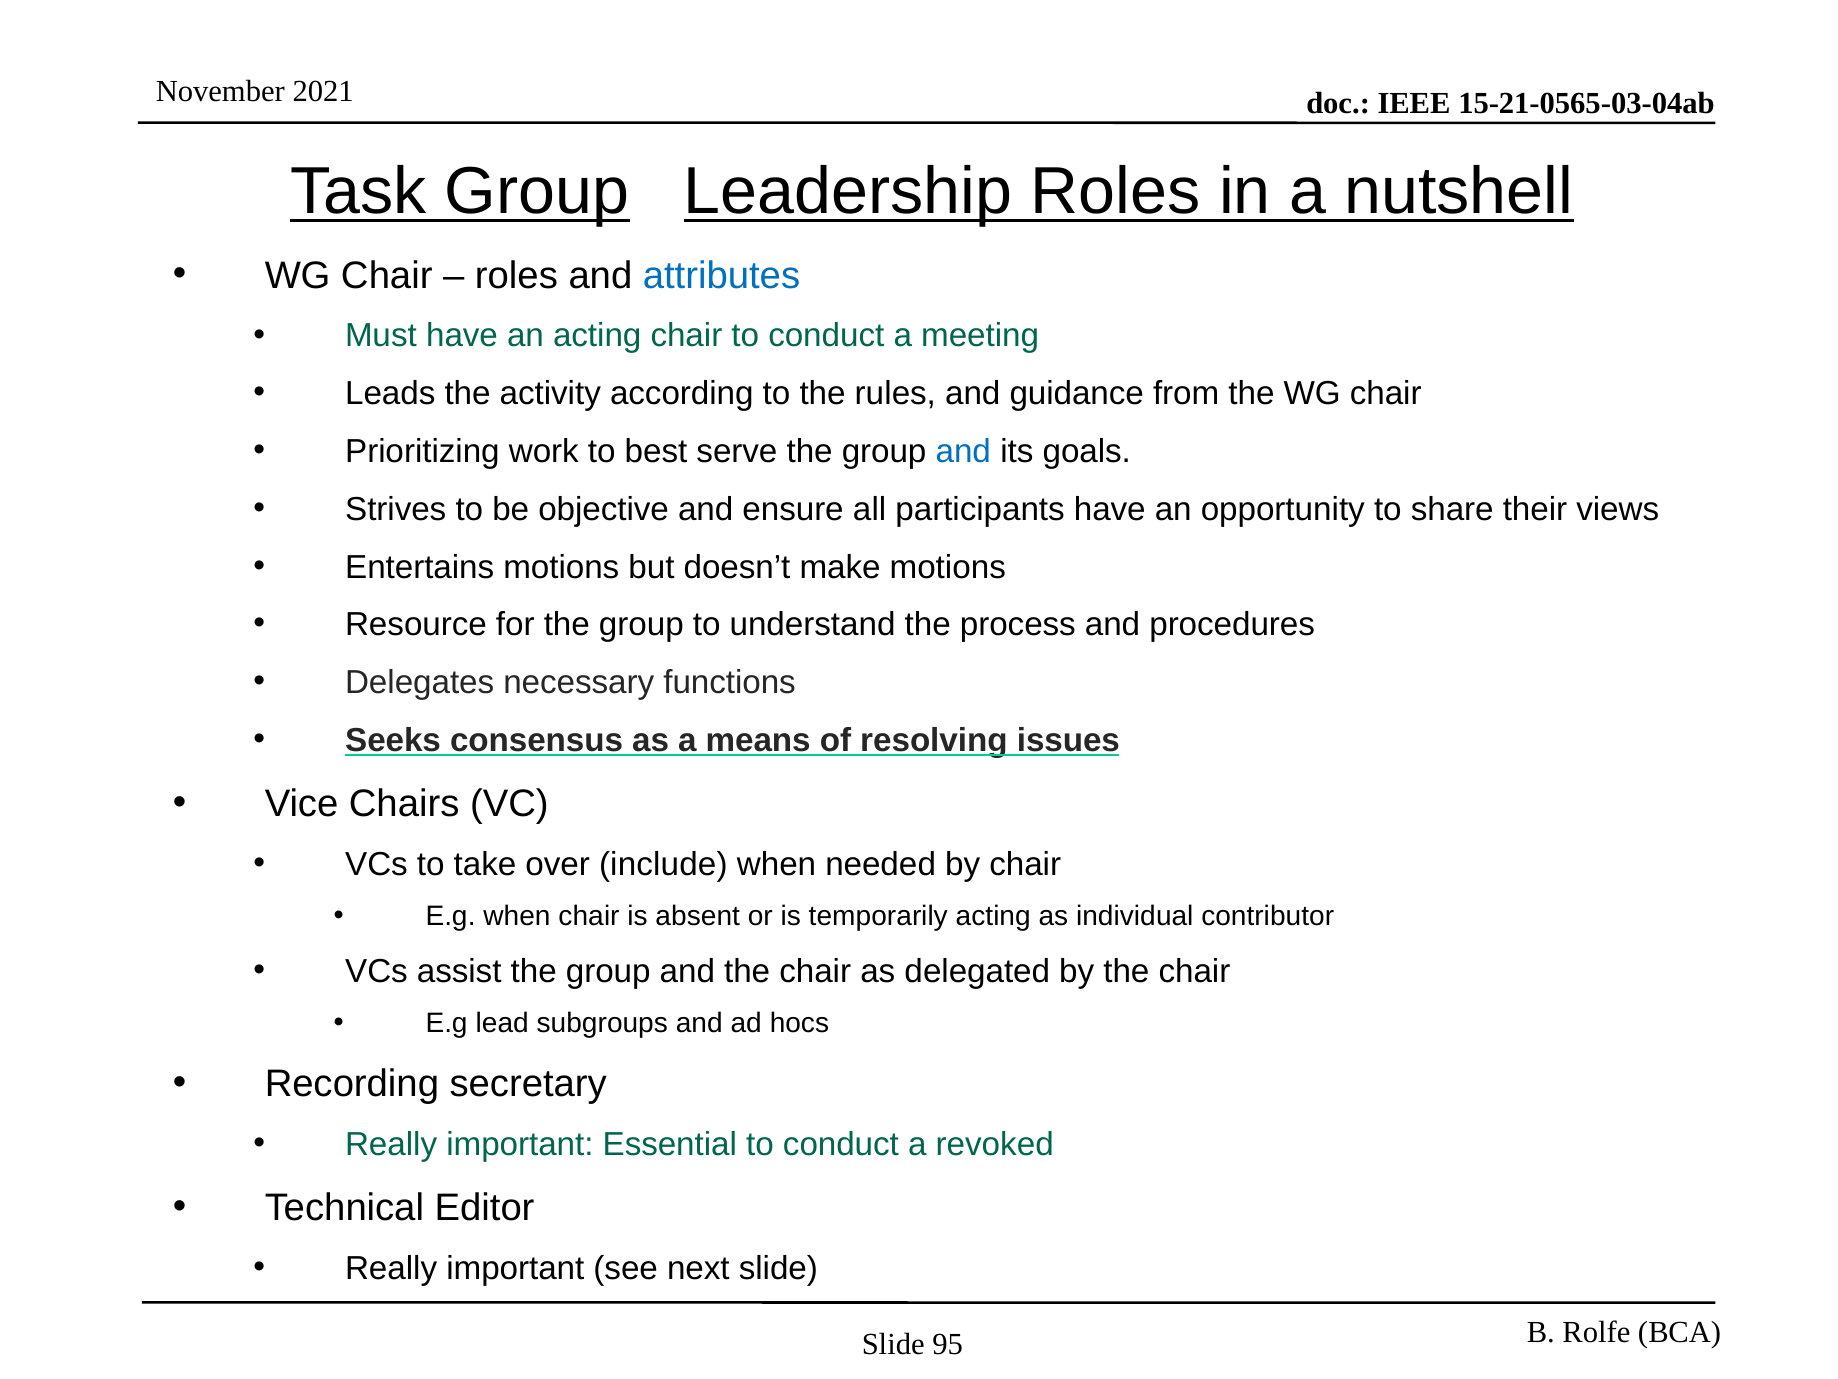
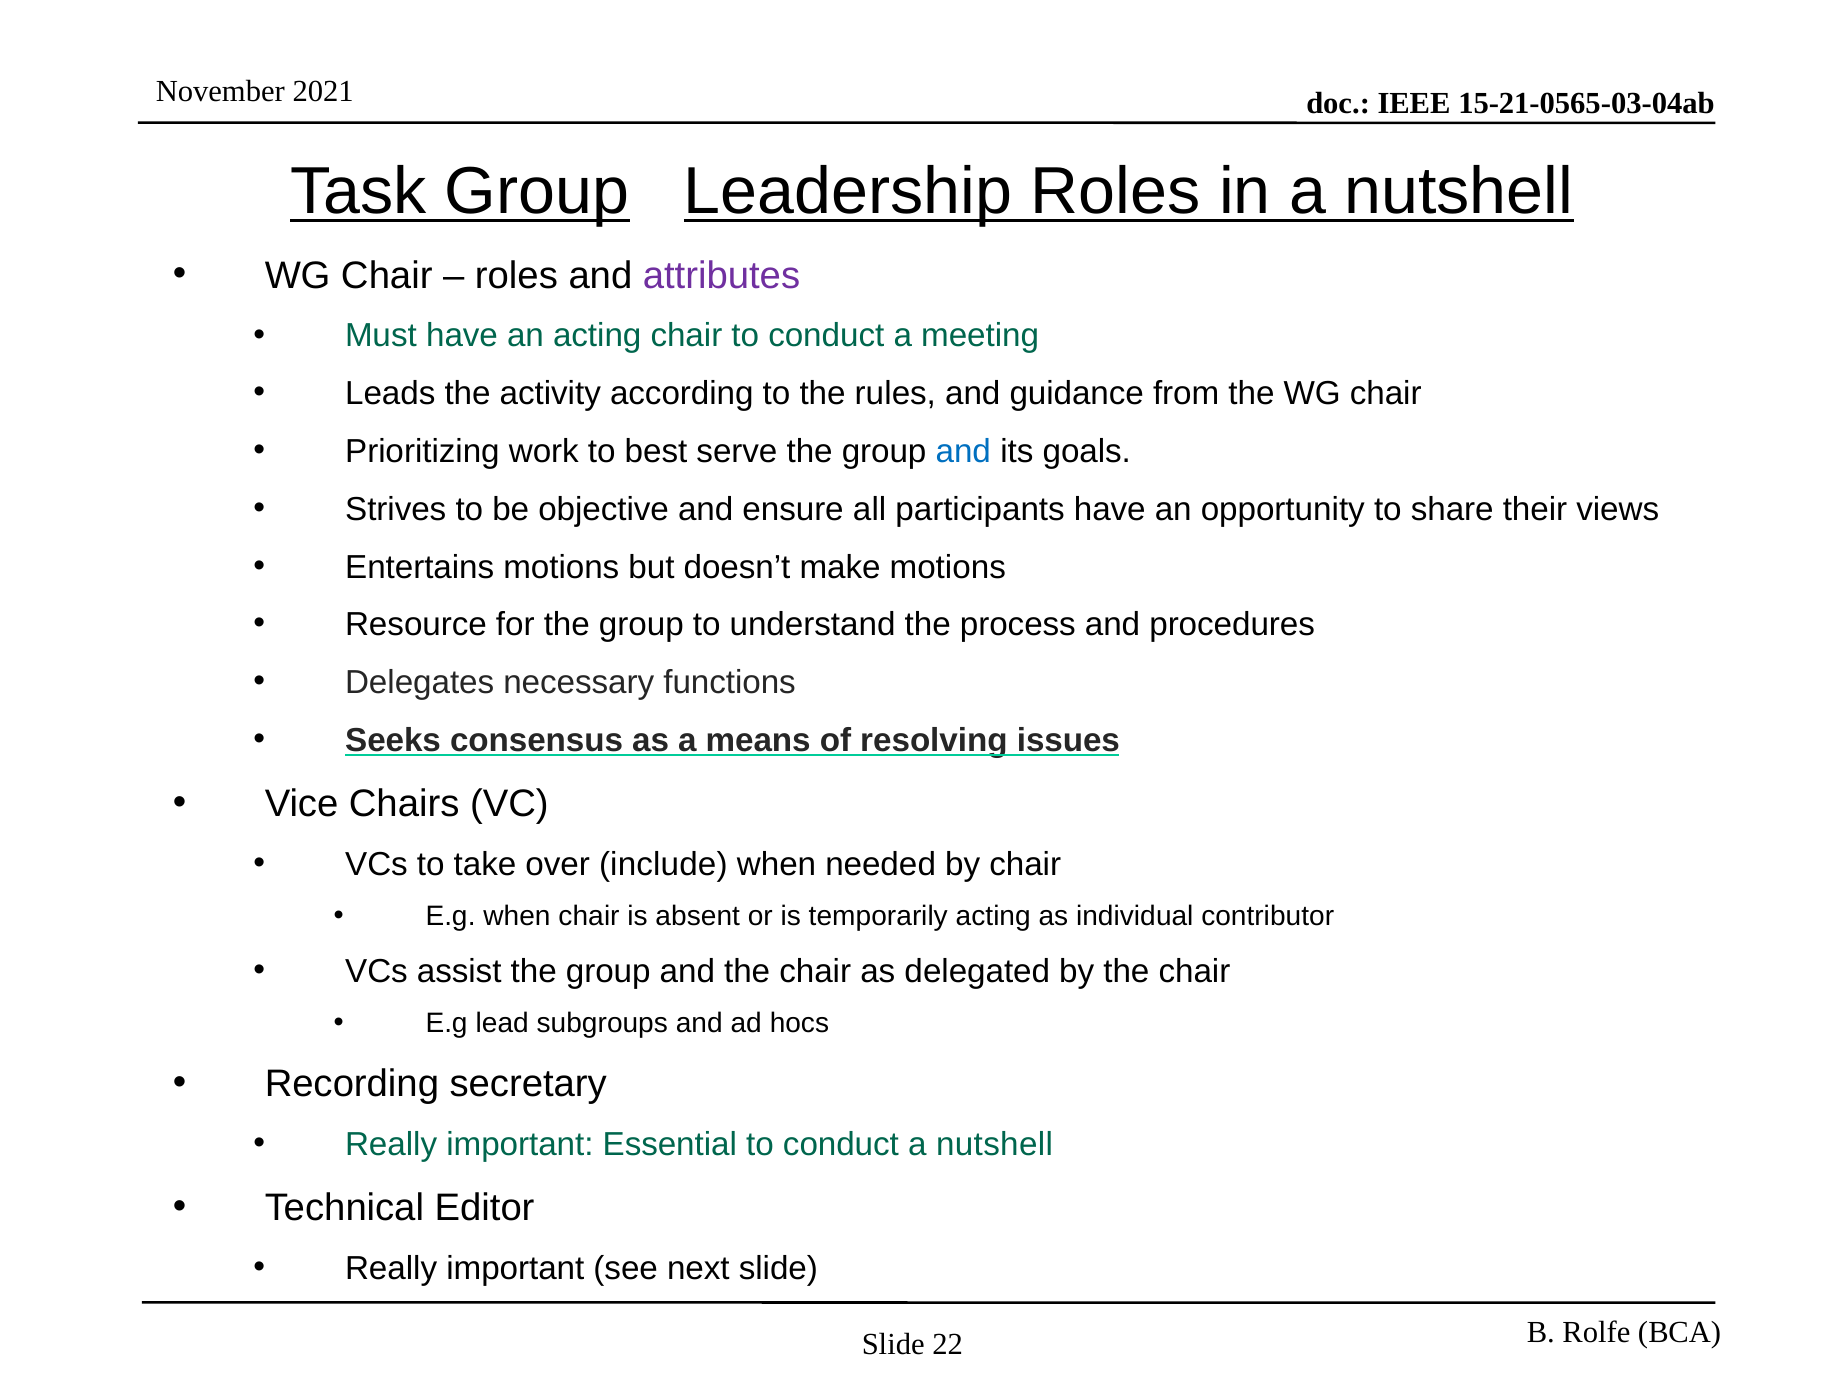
attributes colour: blue -> purple (721, 275)
conduct a revoked: revoked -> nutshell (995, 1144)
95: 95 -> 22 (948, 1344)
